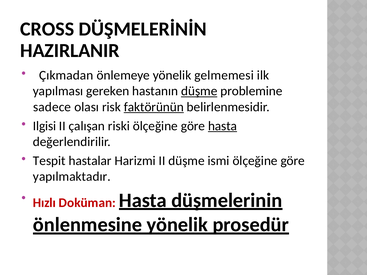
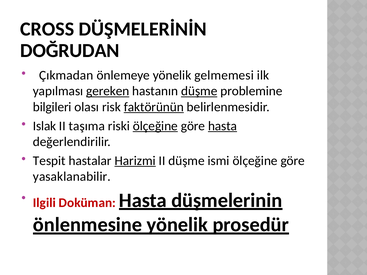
HAZIRLANIR: HAZIRLANIR -> DOĞRUDAN (70, 51)
gereken underline: none -> present (108, 91)
sadece: sadece -> bilgileri (52, 107)
Ilgisi: Ilgisi -> Islak (45, 126)
çalışan: çalışan -> taşıma (87, 126)
ölçeğine underline: none -> present (155, 126)
Harizmi underline: none -> present (135, 161)
yapılmaktadır: yapılmaktadır -> yasaklanabilir (72, 177)
Hızlı: Hızlı -> Ilgili (44, 203)
